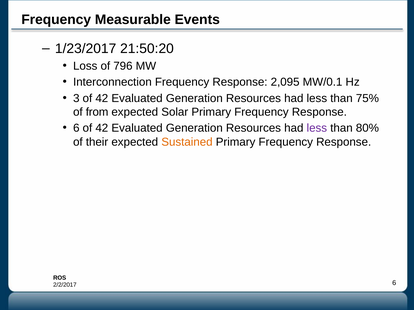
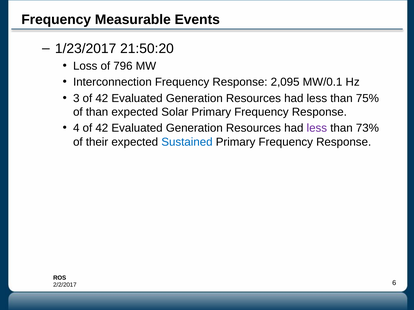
of from: from -> than (97, 112)
6: 6 -> 4 (76, 128)
80%: 80% -> 73% (367, 128)
Sustained colour: orange -> blue (187, 142)
